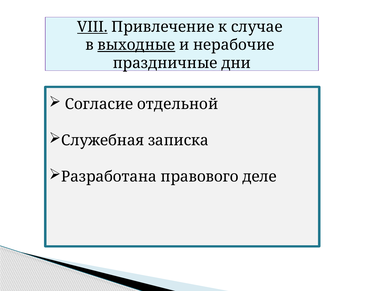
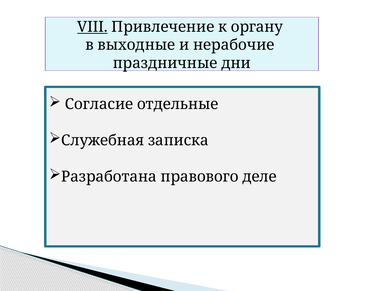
случае: случае -> органу (257, 27)
выходные underline: present -> none (136, 45)
отдельной: отдельной -> отдельные (178, 104)
